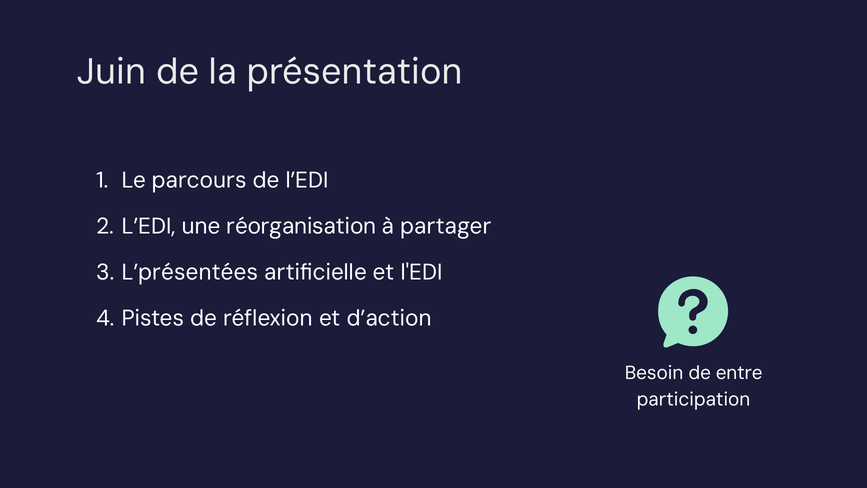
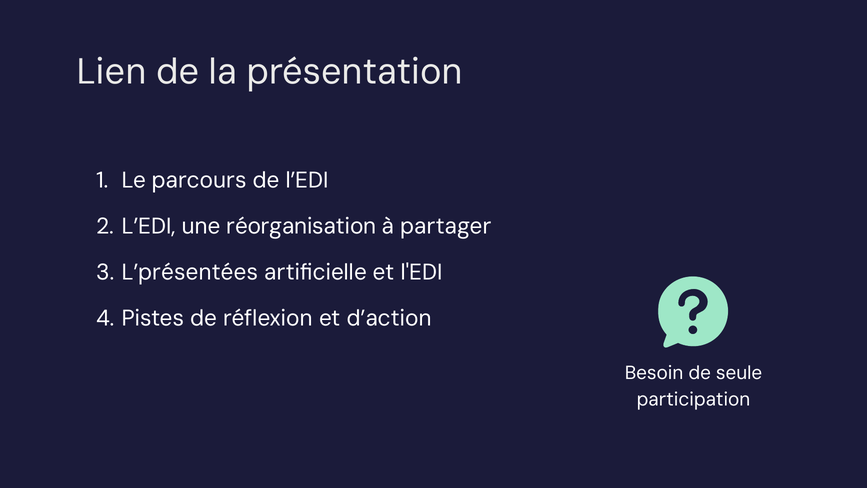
Juin: Juin -> Lien (111, 72)
entre: entre -> seule (739, 373)
